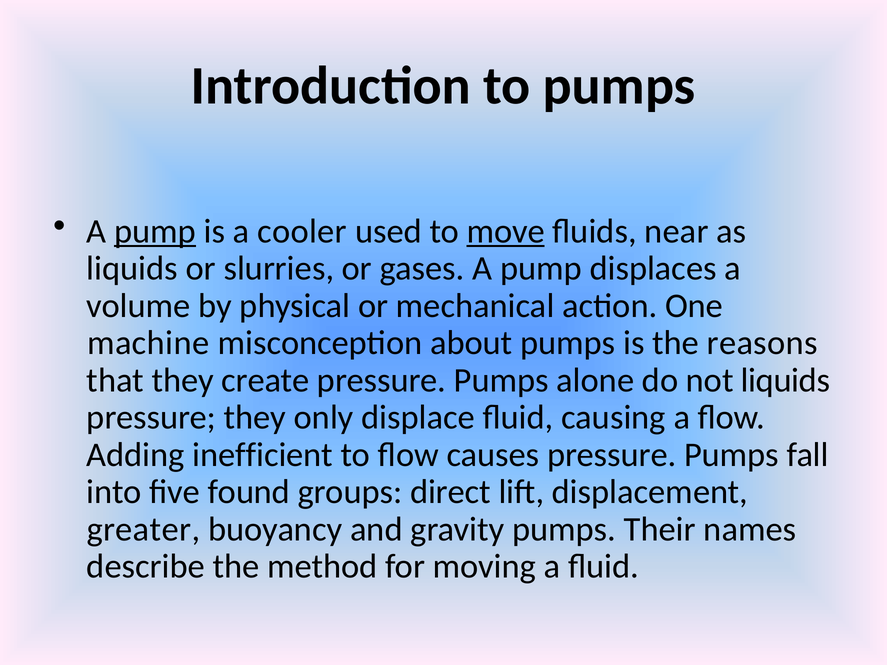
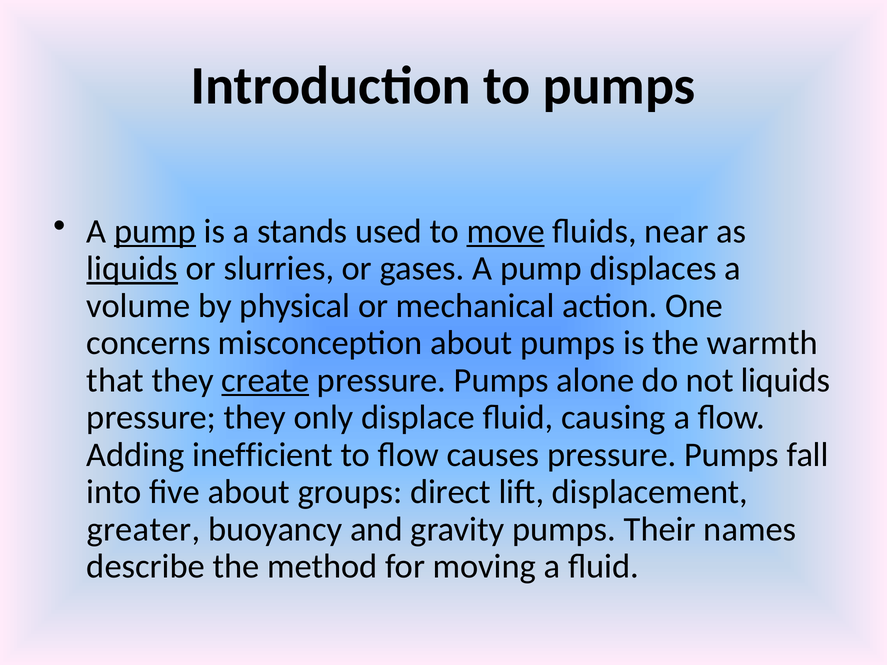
cooler: cooler -> stands (302, 231)
liquids underline: none -> present (132, 269)
machine: machine -> concerns (148, 343)
reasons: reasons -> warmth (762, 343)
create underline: none -> present (265, 380)
five found: found -> about (249, 492)
